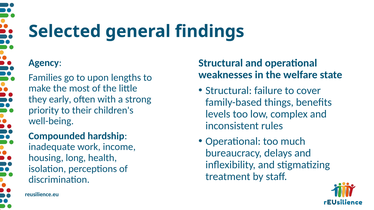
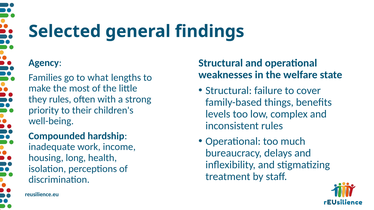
upon: upon -> what (98, 78)
they early: early -> rules (60, 100)
